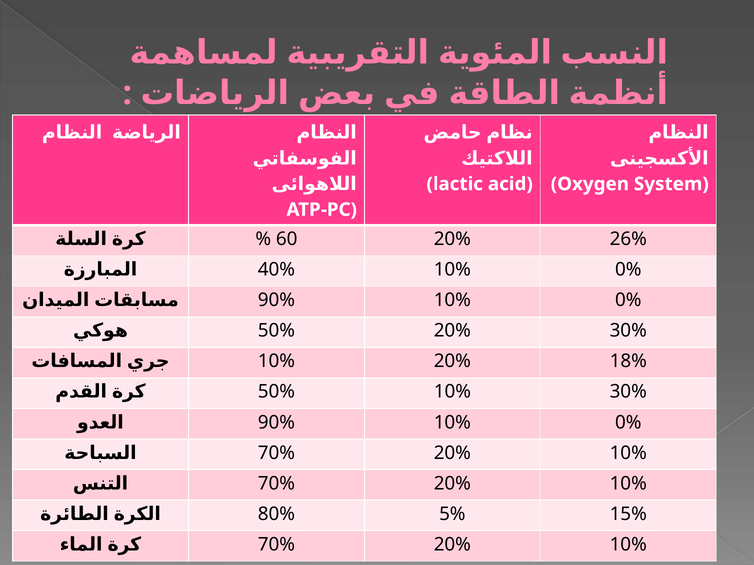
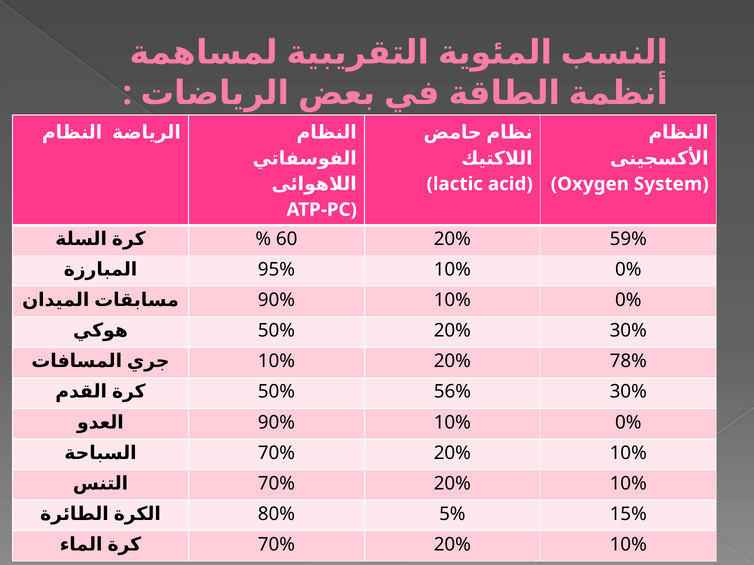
26%: 26% -> 59% (628, 239)
40%: 40% -> 95% (276, 270)
18%: 18% -> 78% (628, 362)
50% 10%: 10% -> 56% (452, 392)
